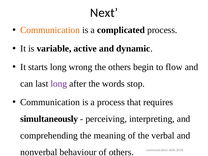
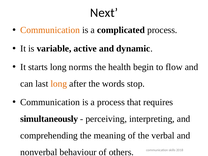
wrong: wrong -> norms (81, 67)
the others: others -> health (120, 67)
long colour: purple -> orange (59, 84)
